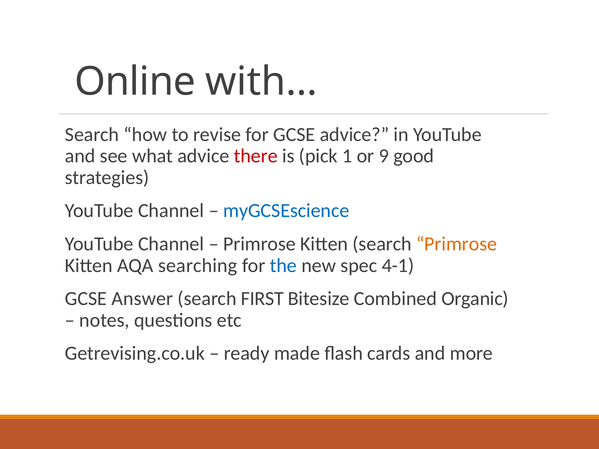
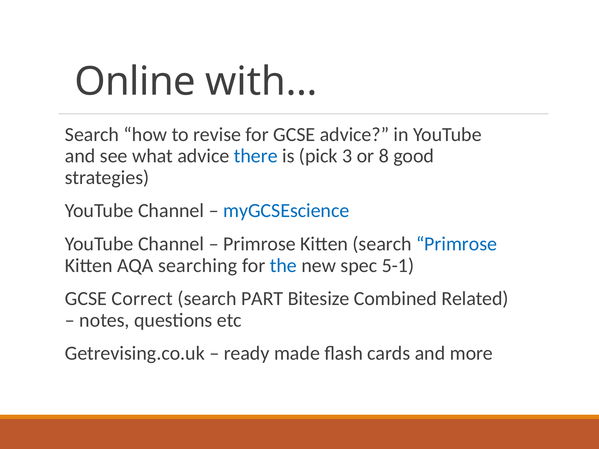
there colour: red -> blue (256, 156)
1: 1 -> 3 (347, 156)
9: 9 -> 8 (384, 156)
Primrose colour: orange -> blue (457, 244)
4-1: 4-1 -> 5-1 (398, 266)
Answer: Answer -> Correct (142, 299)
FIRST: FIRST -> PART (262, 299)
Organic: Organic -> Related (475, 299)
